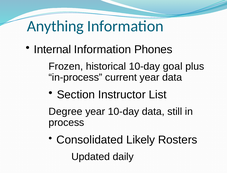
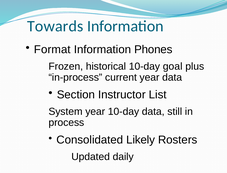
Anything: Anything -> Towards (55, 26)
Internal: Internal -> Format (52, 49)
Degree: Degree -> System (66, 111)
